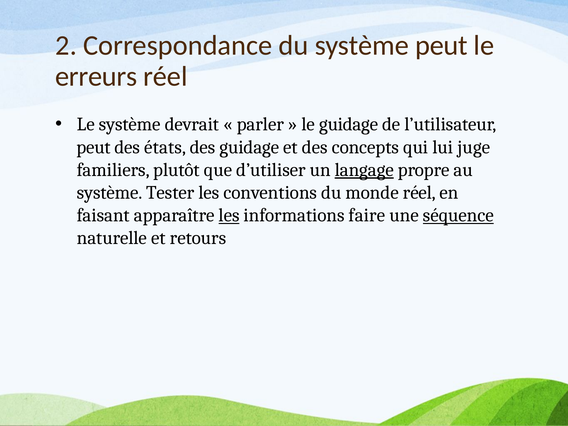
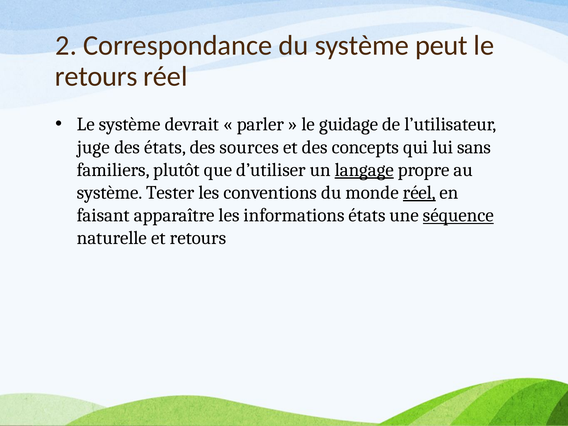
erreurs: erreurs -> retours (96, 76)
peut: peut -> juge (93, 147)
des guidage: guidage -> sources (249, 147)
juge: juge -> sans (474, 147)
réel underline: none -> present (419, 193)
les underline: present -> none (229, 215)
informations faire: faire -> états (367, 215)
